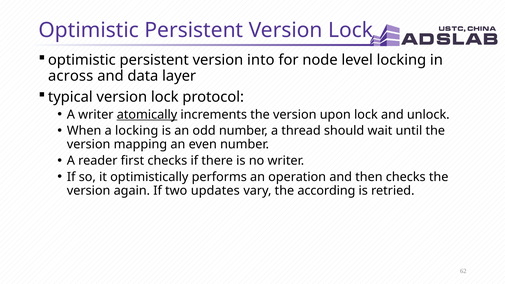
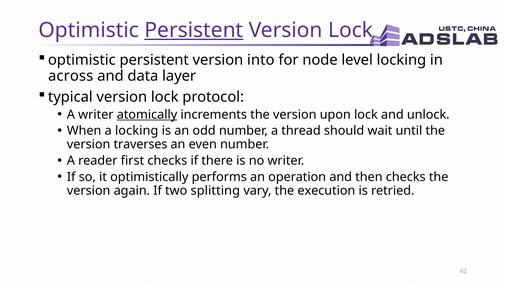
Persistent underline: none -> present (194, 30)
mapping: mapping -> traverses (140, 144)
updates: updates -> splitting (215, 191)
according: according -> execution (326, 191)
